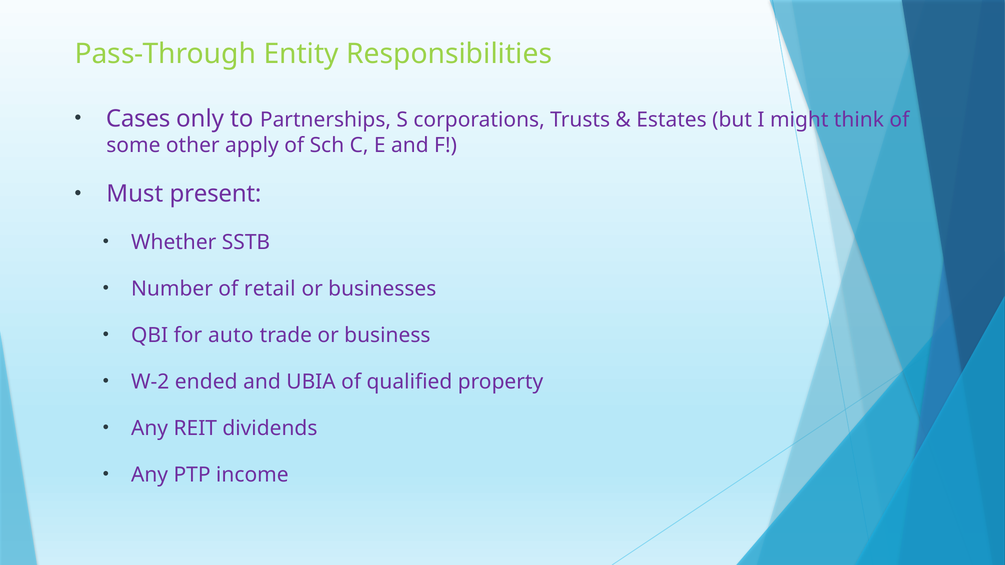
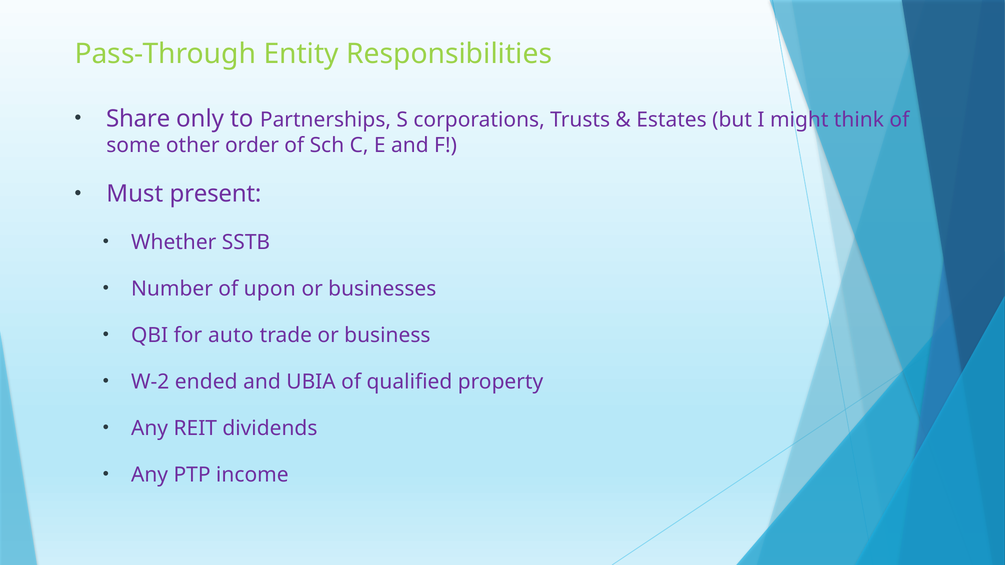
Cases: Cases -> Share (138, 119)
apply: apply -> order (252, 145)
retail: retail -> upon (270, 289)
